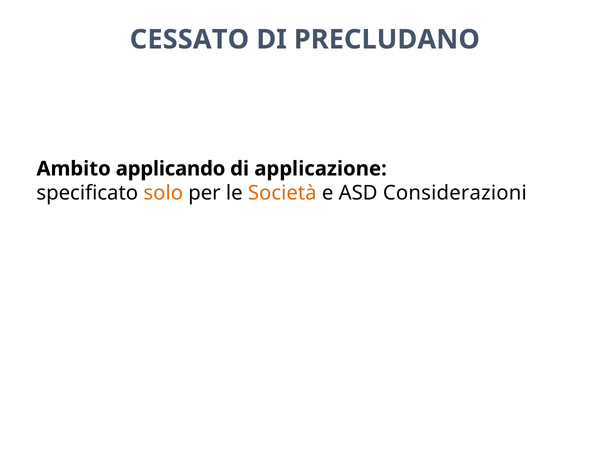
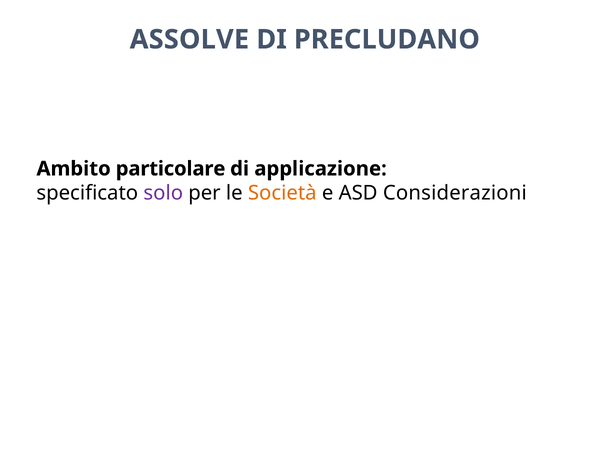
CESSATO: CESSATO -> ASSOLVE (189, 39)
applicando: applicando -> particolare (171, 169)
solo colour: orange -> purple (163, 193)
